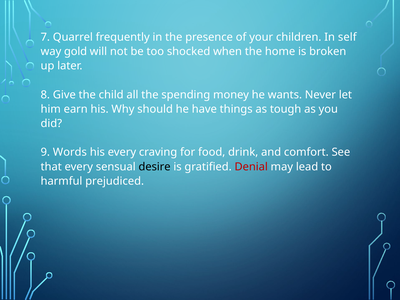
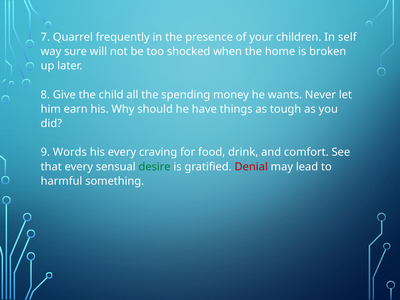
gold: gold -> sure (76, 52)
desire colour: black -> green (155, 167)
prejudiced: prejudiced -> something (115, 181)
